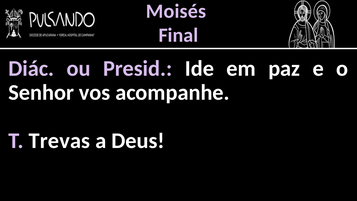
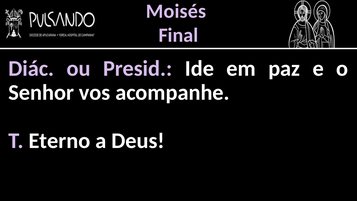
Trevas: Trevas -> Eterno (59, 141)
